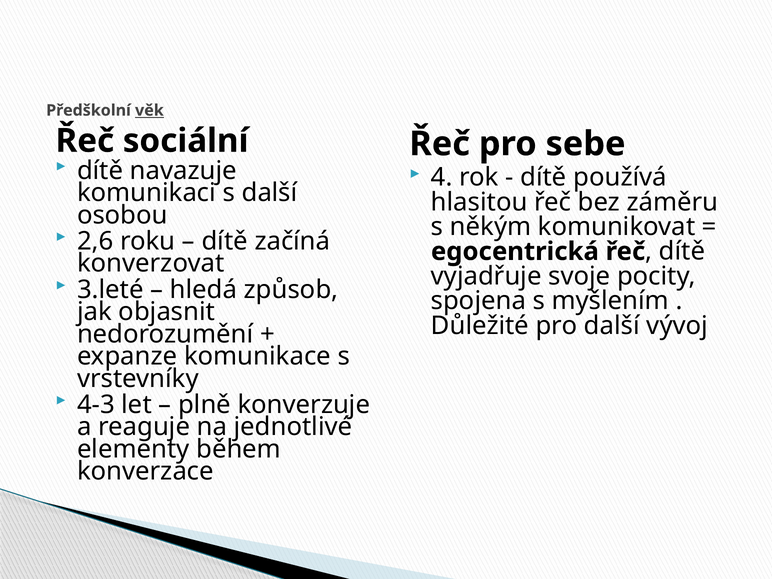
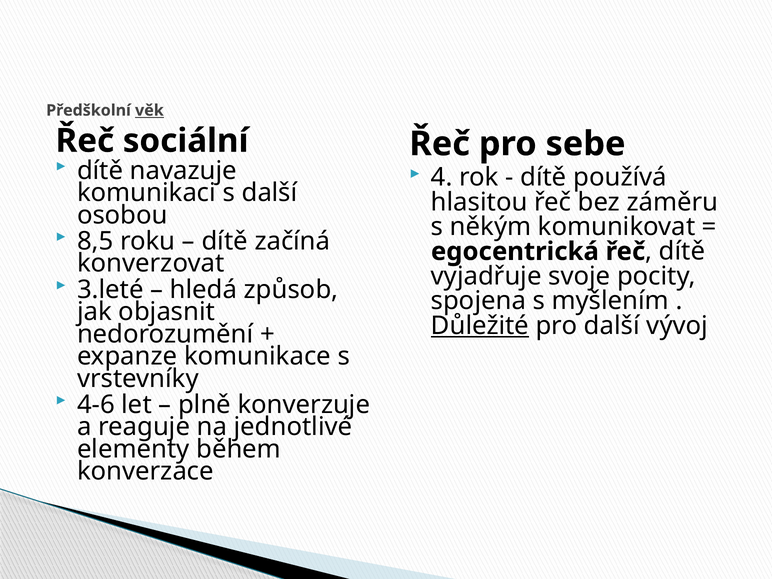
2,6: 2,6 -> 8,5 (95, 241)
Důležité underline: none -> present (480, 326)
4-3: 4-3 -> 4-6 (96, 405)
